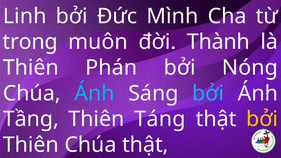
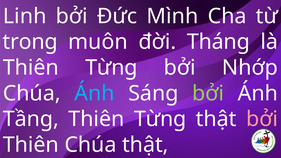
Thành: Thành -> Tháng (218, 42)
Phán: Phán -> Từng (111, 68)
Nóng: Nóng -> Nhớp (250, 68)
bởi colour: light blue -> light green (208, 93)
Táng: Táng -> Từng (160, 119)
bởi colour: yellow -> pink (262, 119)
